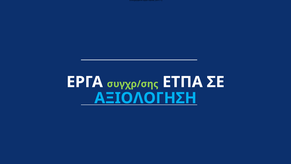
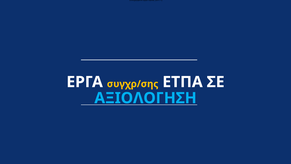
συγχρ/σης colour: light green -> yellow (133, 84)
